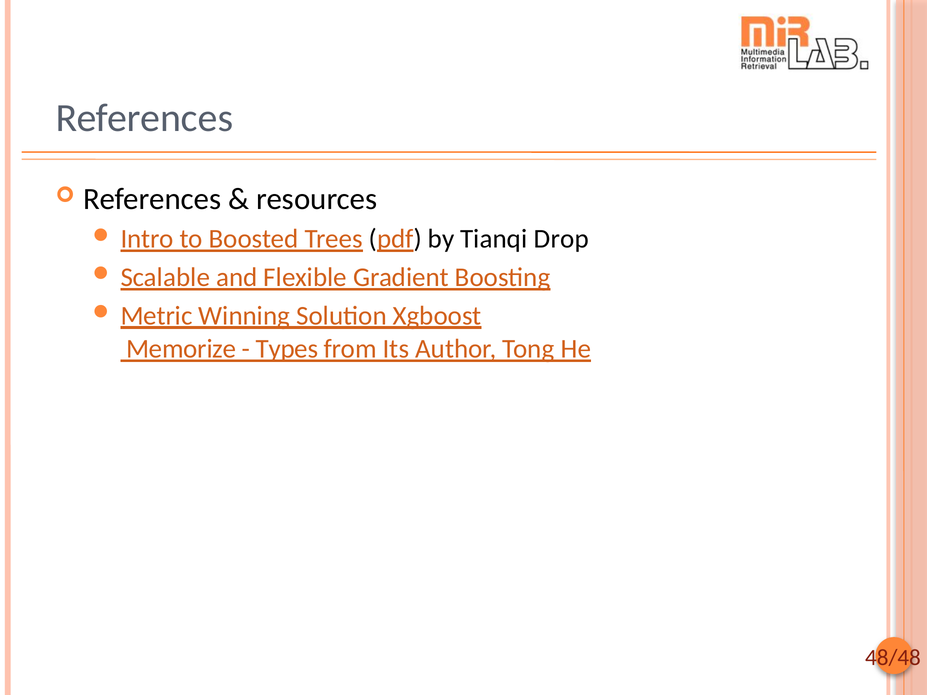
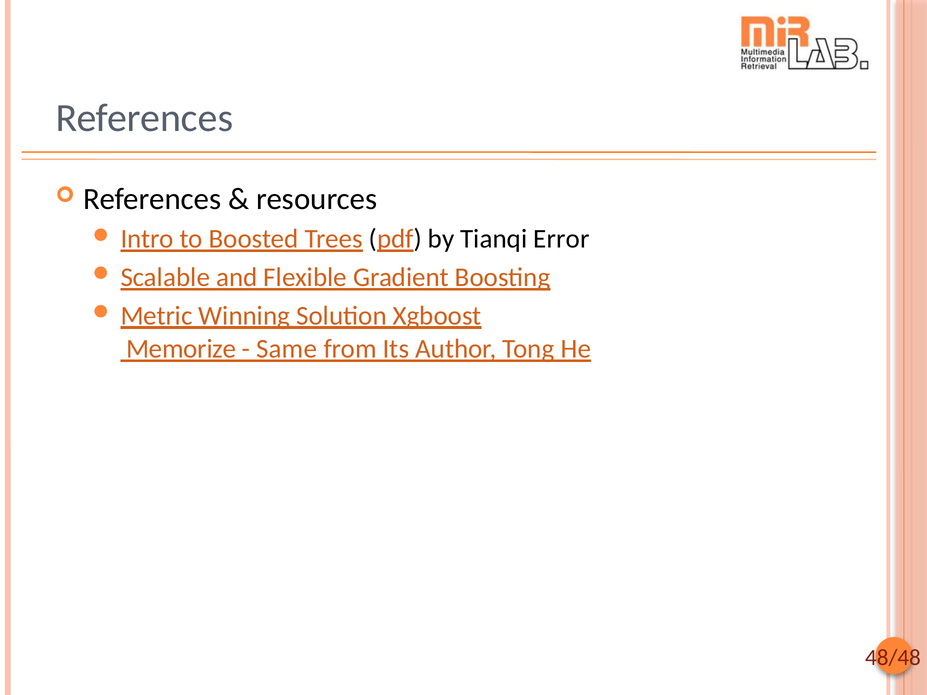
Drop: Drop -> Error (561, 239)
Types: Types -> Same (287, 349)
